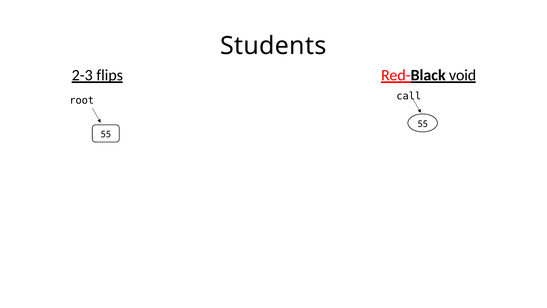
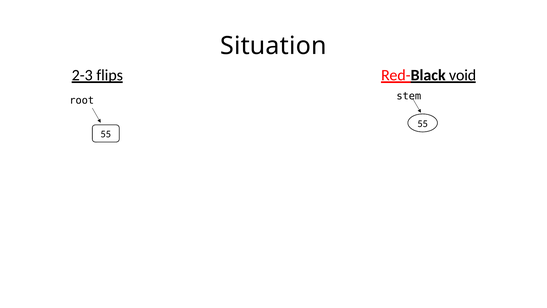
Students: Students -> Situation (273, 46)
call: call -> stem (409, 96)
